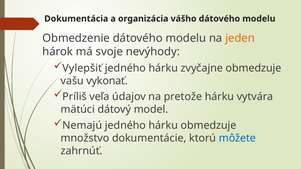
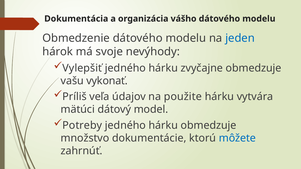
jeden colour: orange -> blue (240, 38)
pretože: pretože -> použite (183, 97)
Nemajú: Nemajú -> Potreby (82, 126)
